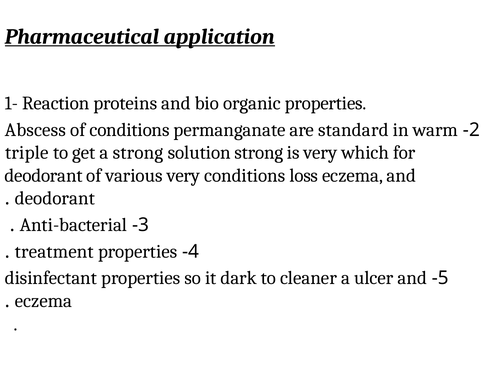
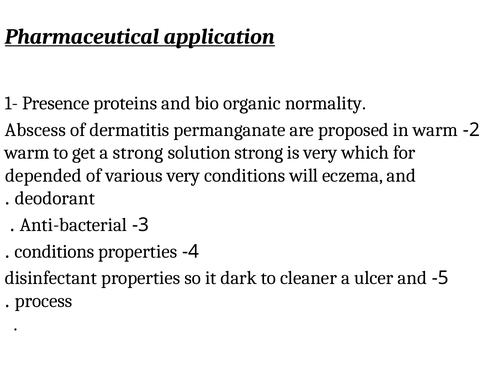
Reaction: Reaction -> Presence (56, 103)
organic properties: properties -> normality (326, 103)
of conditions: conditions -> dermatitis (129, 130)
standard: standard -> proposed (354, 130)
triple: triple -> warm (27, 153)
deodorant: deodorant -> depended (43, 175)
loss: loss -> will (304, 175)
treatment: treatment -> conditions (55, 251)
eczema: eczema -> process (44, 301)
